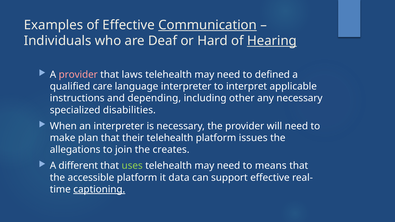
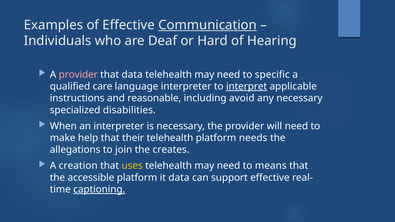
Hearing underline: present -> none (272, 41)
that laws: laws -> data (132, 75)
defined: defined -> specific (272, 75)
interpret underline: none -> present (247, 86)
depending: depending -> reasonable (154, 98)
other: other -> avoid (242, 98)
plan: plan -> help (88, 138)
issues: issues -> needs (253, 138)
different: different -> creation (78, 166)
uses colour: light green -> yellow (132, 166)
